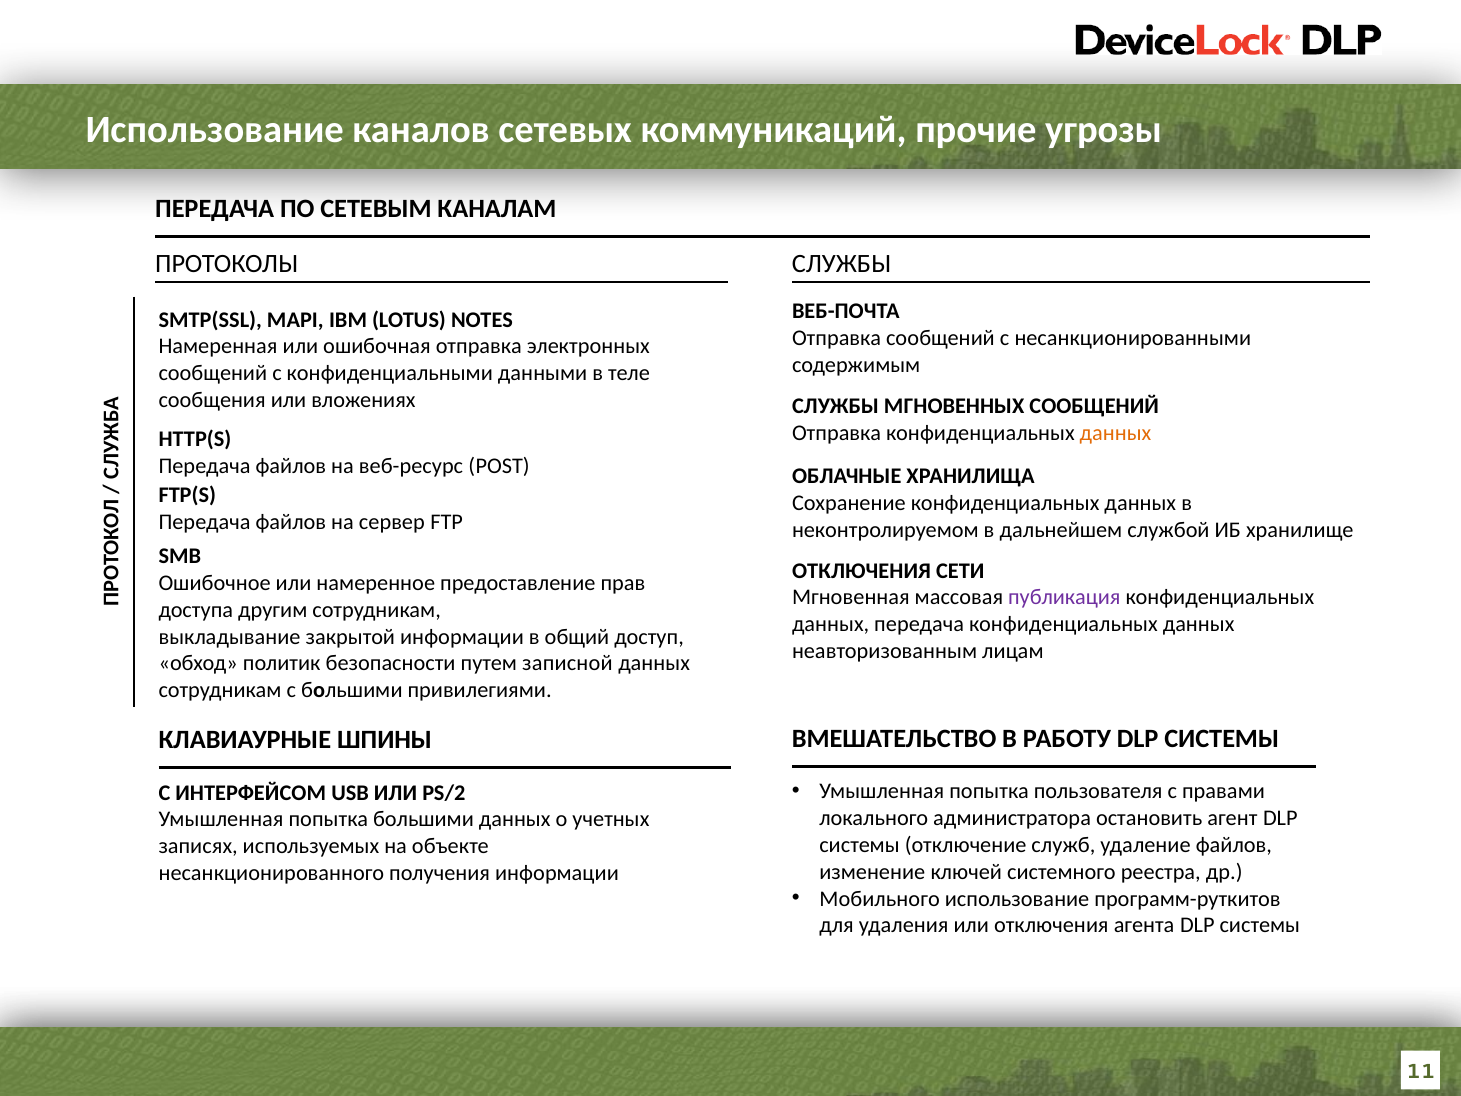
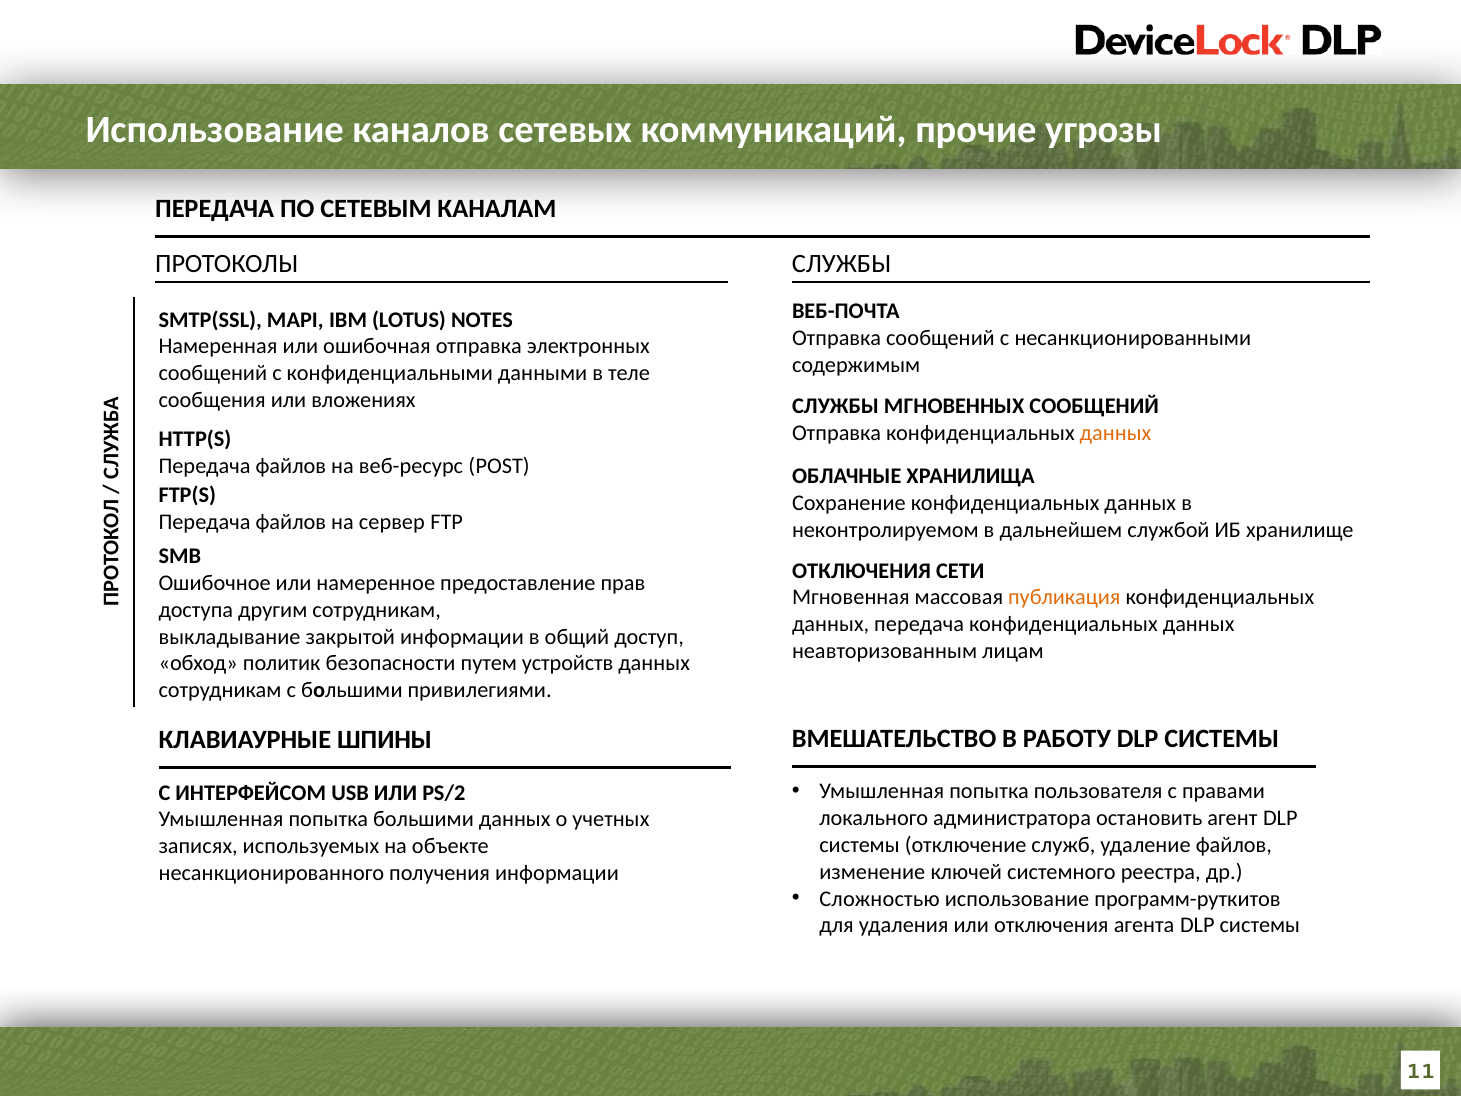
публикация colour: purple -> orange (1064, 597)
записной: записной -> устройств (568, 663)
Мобильного: Мобильного -> Сложностью (880, 899)
